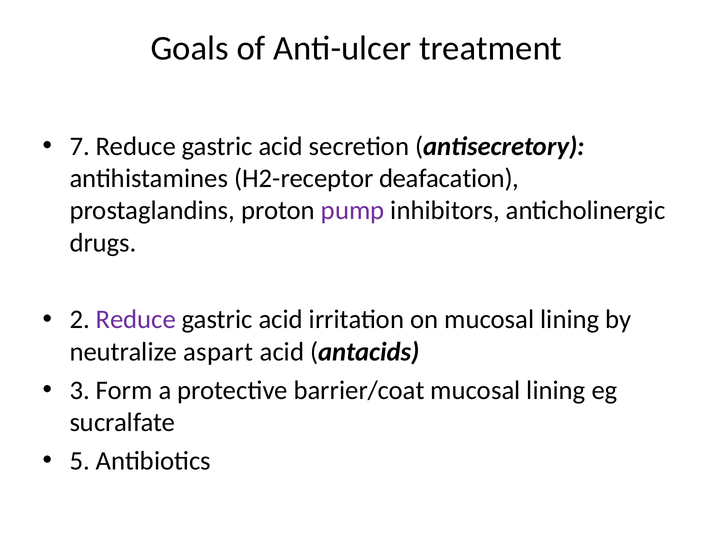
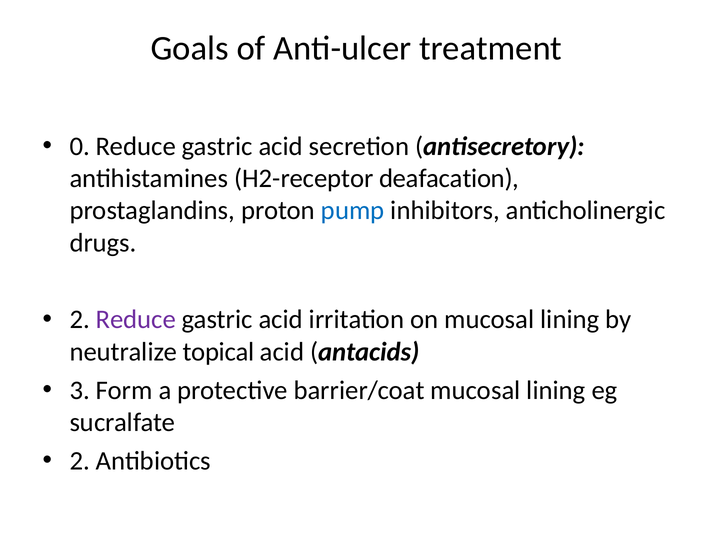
7: 7 -> 0 (80, 146)
pump colour: purple -> blue (353, 210)
aspart: aspart -> topical (218, 352)
5: 5 -> 2 (80, 461)
